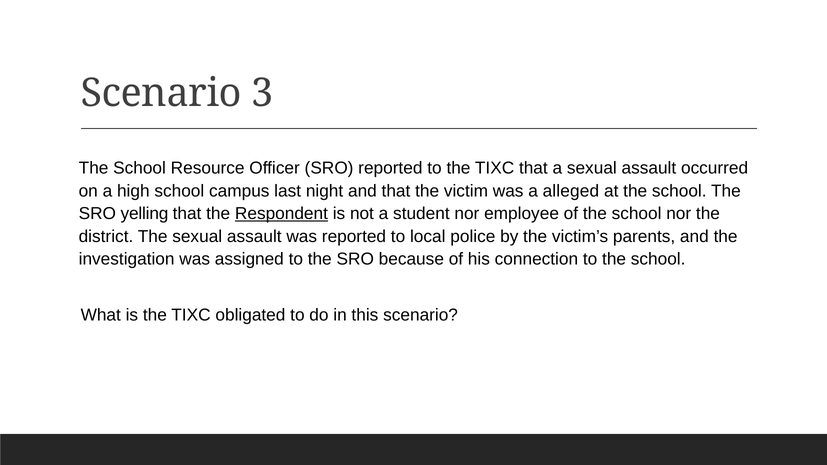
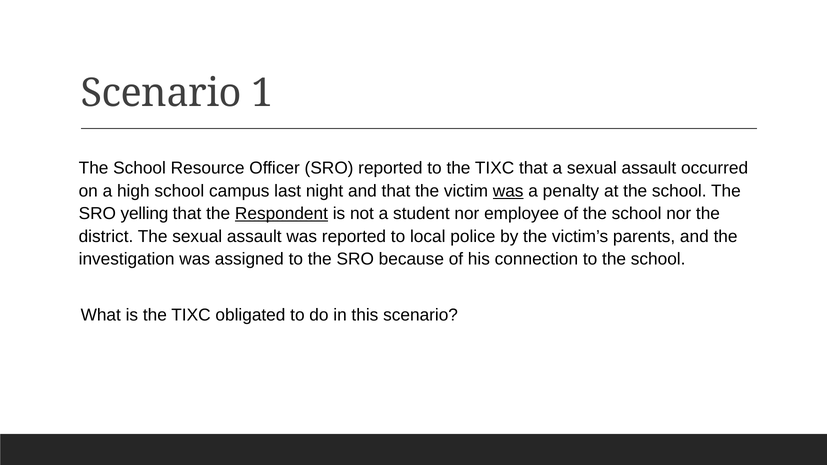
3: 3 -> 1 (262, 93)
was underline: none -> present (508, 191)
alleged: alleged -> penalty (571, 191)
